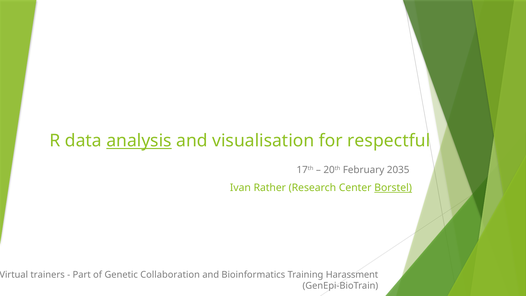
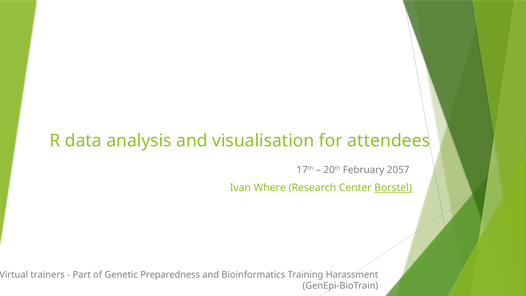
analysis underline: present -> none (139, 141)
respectful: respectful -> attendees (389, 141)
2035: 2035 -> 2057 (398, 170)
Rather: Rather -> Where (270, 188)
Collaboration: Collaboration -> Preparedness (170, 275)
